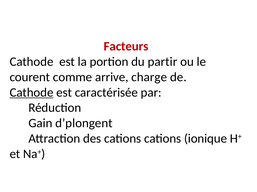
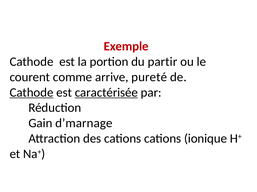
Facteurs: Facteurs -> Exemple (126, 46)
charge: charge -> pureté (149, 77)
caractérisée underline: none -> present (106, 93)
d’plongent: d’plongent -> d’marnage (84, 124)
